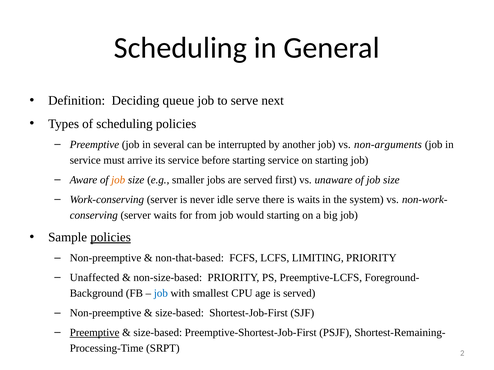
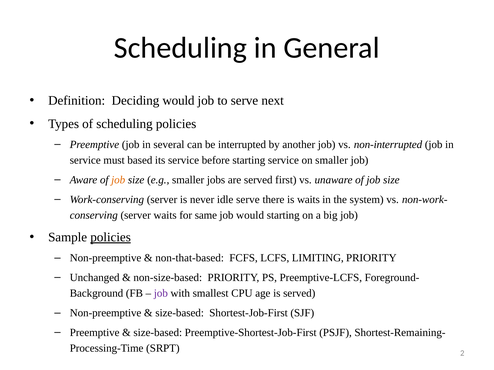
Deciding queue: queue -> would (178, 101)
non-arguments: non-arguments -> non-interrupted (388, 145)
arrive: arrive -> based (140, 160)
on starting: starting -> smaller (332, 160)
from: from -> same (206, 216)
Unaffected: Unaffected -> Unchanged (95, 278)
job colour: blue -> purple (161, 294)
Preemptive underline: present -> none (95, 333)
